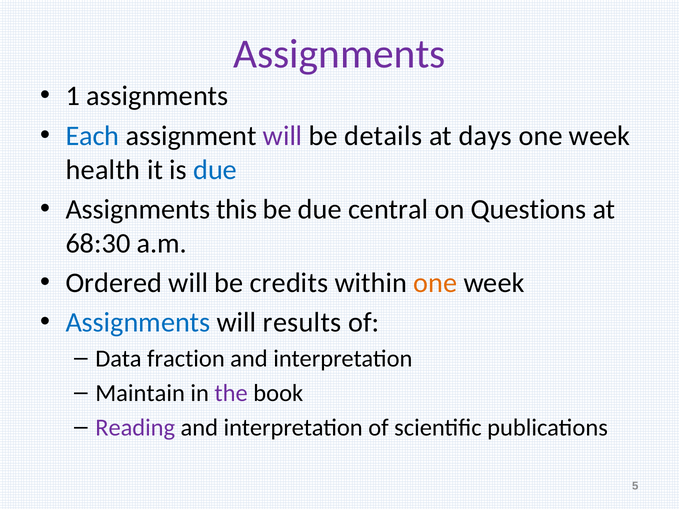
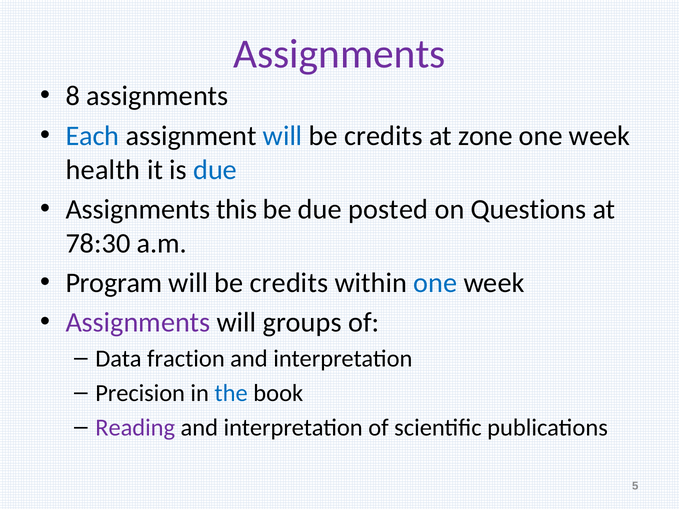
1: 1 -> 8 (73, 96)
will colour: purple -> blue (283, 136)
details: details -> credits (383, 136)
days: days -> zone (485, 136)
central: central -> posted (388, 209)
68:30: 68:30 -> 78:30 (98, 243)
Ordered: Ordered -> Program (114, 283)
one colour: orange -> blue (435, 283)
Assignments colour: blue -> purple (138, 323)
results: results -> groups (302, 323)
Maintain: Maintain -> Precision (140, 393)
the colour: purple -> blue (231, 393)
